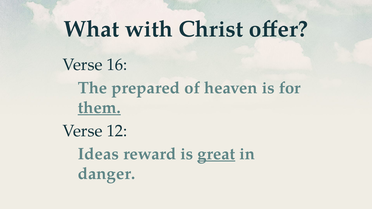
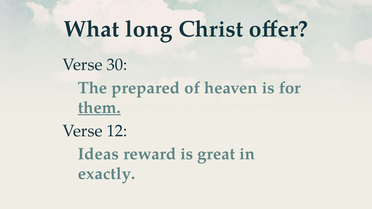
with: with -> long (149, 29)
16: 16 -> 30 (117, 65)
great underline: present -> none (216, 154)
danger: danger -> exactly (107, 174)
